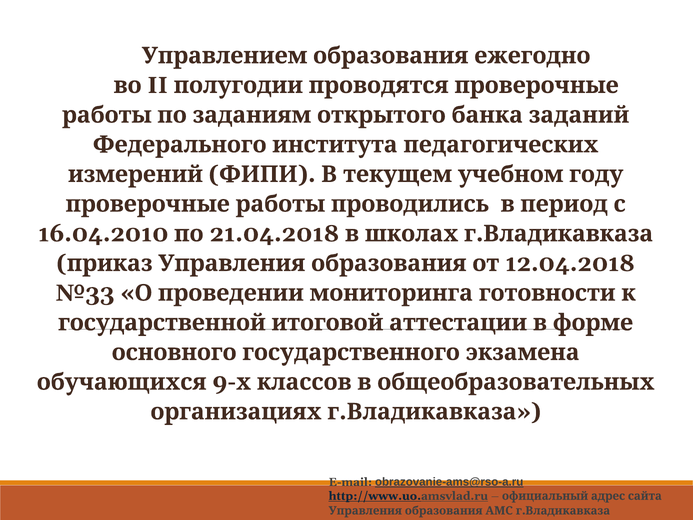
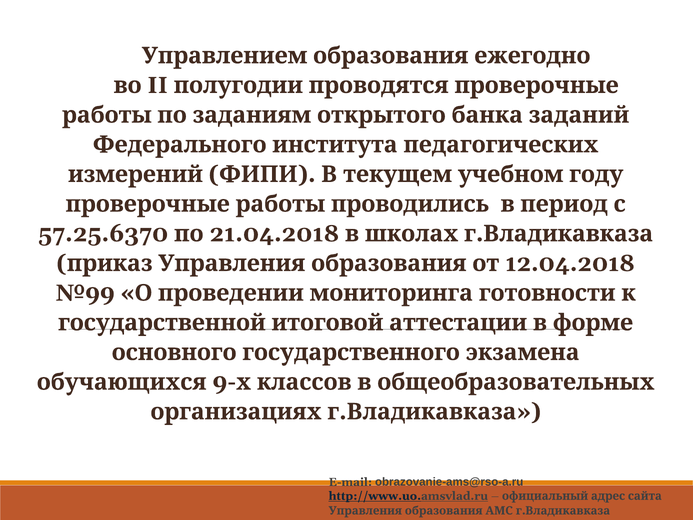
16.04.2010: 16.04.2010 -> 57.25.6370 (103, 234)
№33: №33 -> №99 (85, 293)
obrazovanie-ams@rso-a.ru underline: present -> none (449, 482)
